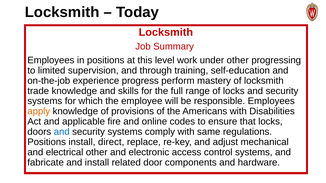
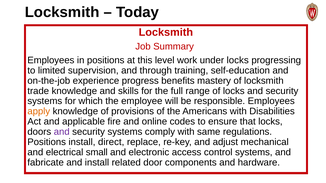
under other: other -> locks (238, 60)
perform: perform -> benefits (178, 81)
and colour: blue -> purple (62, 132)
electrical other: other -> small (97, 153)
